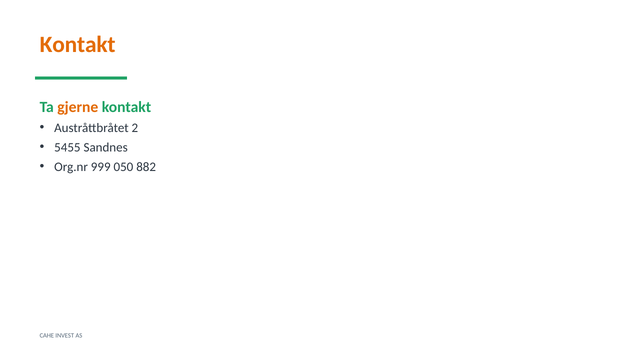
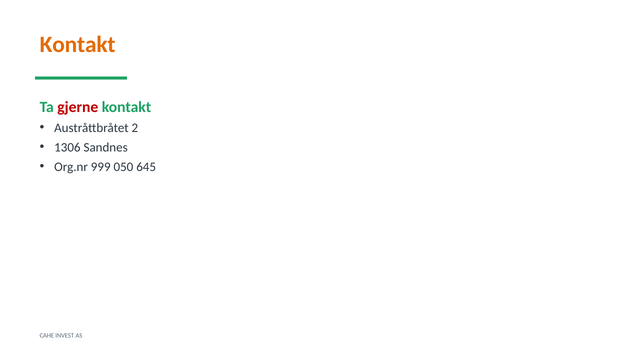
gjerne colour: orange -> red (78, 107)
5455: 5455 -> 1306 (67, 148)
882: 882 -> 645 (146, 167)
